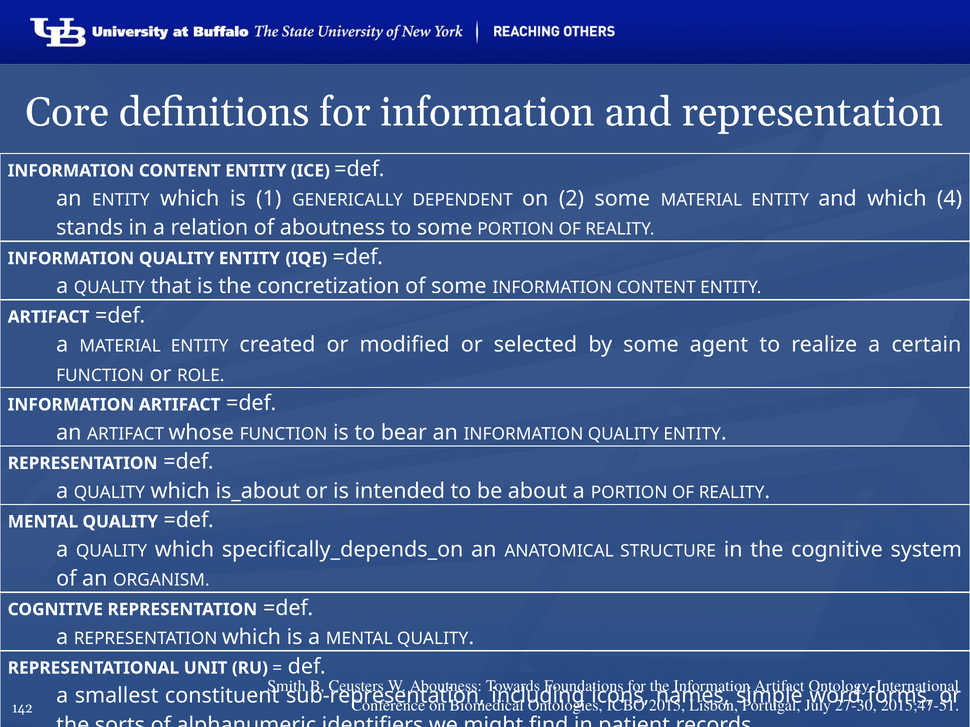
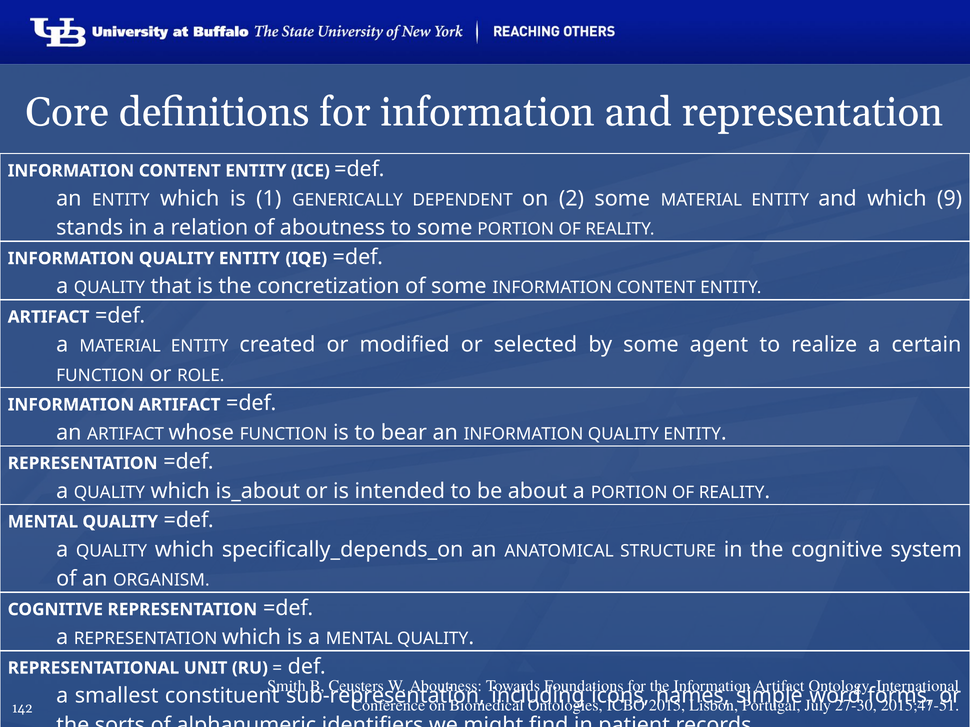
4: 4 -> 9 (950, 199)
